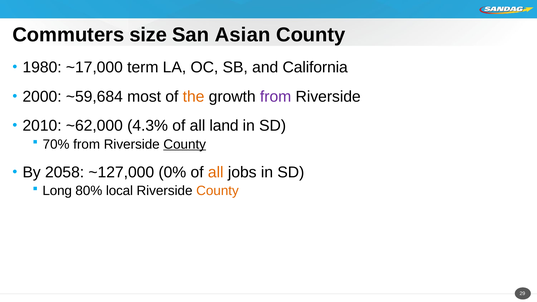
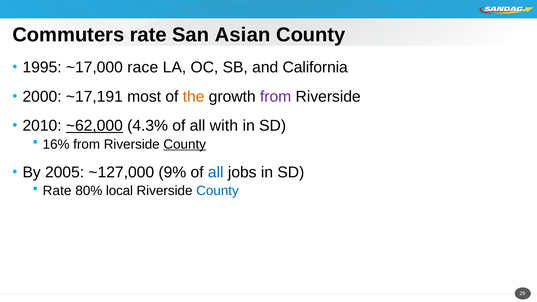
Commuters size: size -> rate (148, 35)
1980: 1980 -> 1995 (42, 67)
term: term -> race (143, 67)
~59,684: ~59,684 -> ~17,191 (94, 97)
~62,000 underline: none -> present (94, 126)
land: land -> with (224, 126)
70%: 70% -> 16% (56, 144)
2058: 2058 -> 2005 (65, 172)
0%: 0% -> 9% (172, 172)
all colour: orange -> blue (216, 172)
Long: Long -> Rate (57, 191)
County colour: orange -> blue (217, 191)
